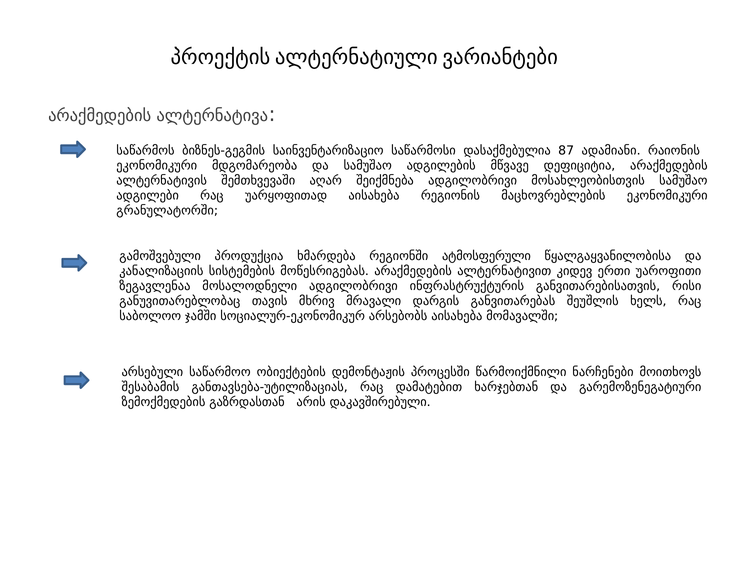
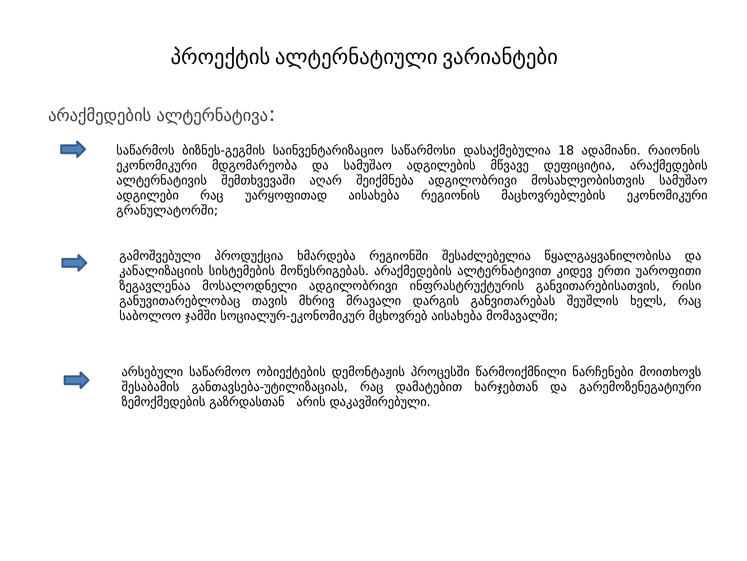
87: 87 -> 18 (566, 150)
ატმოსფერული: ატმოსფერული -> შესაძლებელია (486, 256)
არსებობს: არსებობს -> მცხოვრებ (398, 316)
